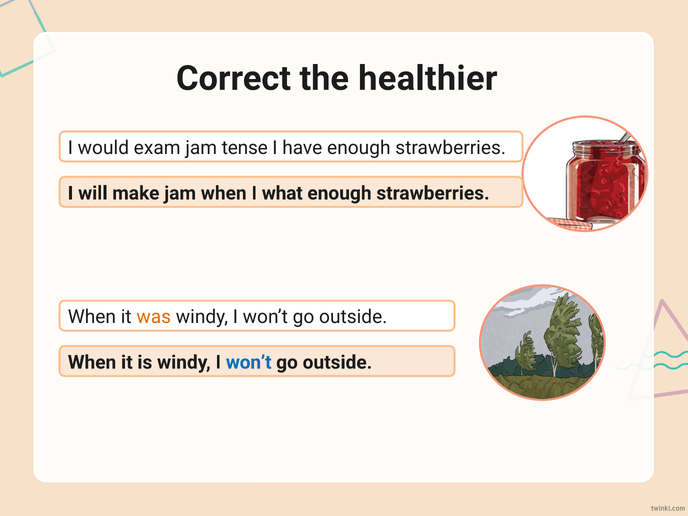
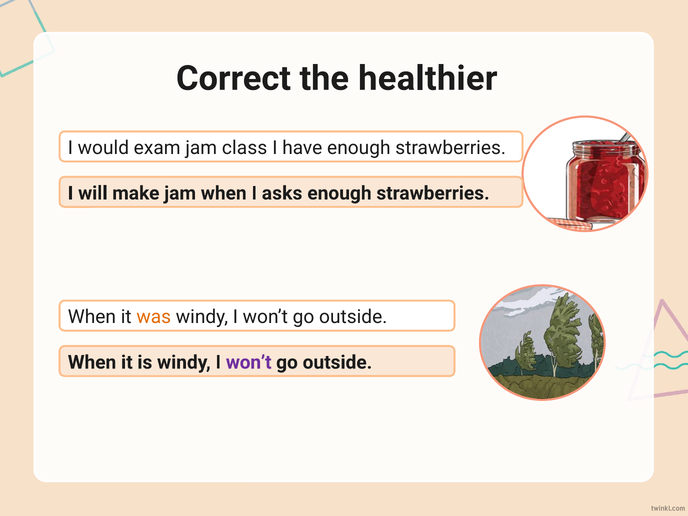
tense: tense -> class (245, 148)
what: what -> asks (282, 193)
won’t colour: blue -> purple (249, 362)
